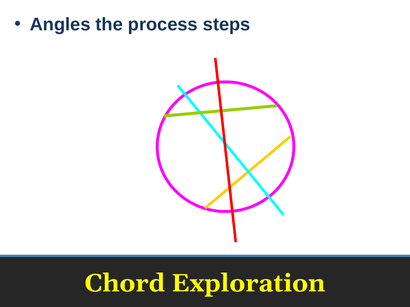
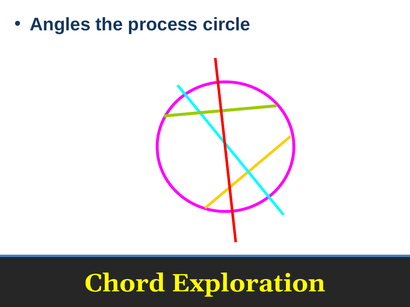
steps: steps -> circle (227, 25)
